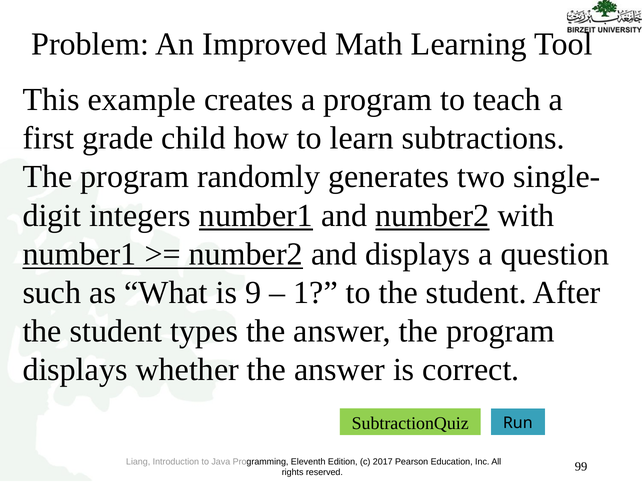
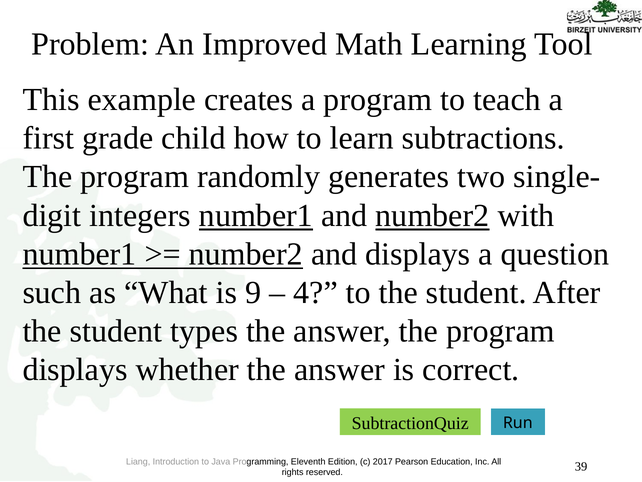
1: 1 -> 4 (316, 292)
99: 99 -> 39 (581, 466)
